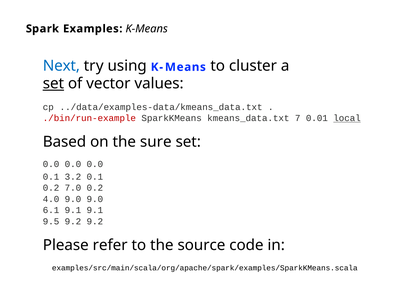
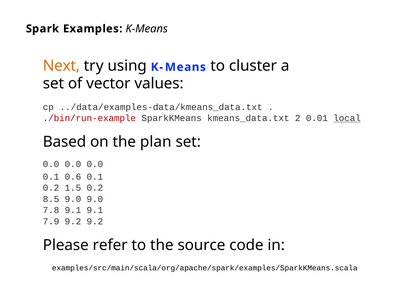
Next colour: blue -> orange (61, 66)
set underline: present -> none (53, 84)
7: 7 -> 2 (298, 119)
sure: sure -> plan (156, 142)
3.2: 3.2 -> 0.6 (73, 177)
7.0: 7.0 -> 1.5 (73, 188)
4.0: 4.0 -> 8.5 (51, 199)
6.1: 6.1 -> 7.8 (51, 211)
9.5: 9.5 -> 7.9 (51, 222)
